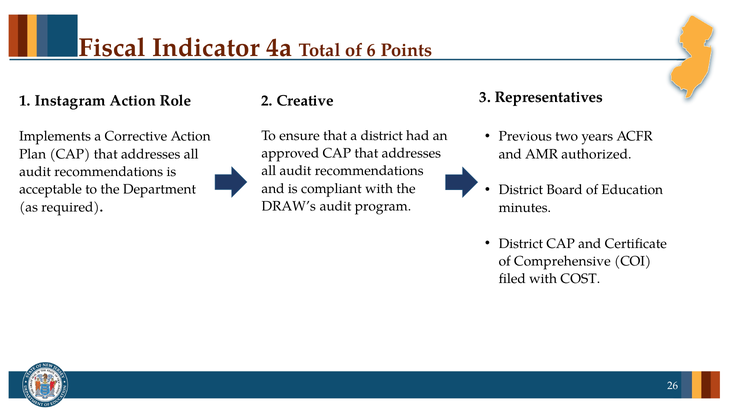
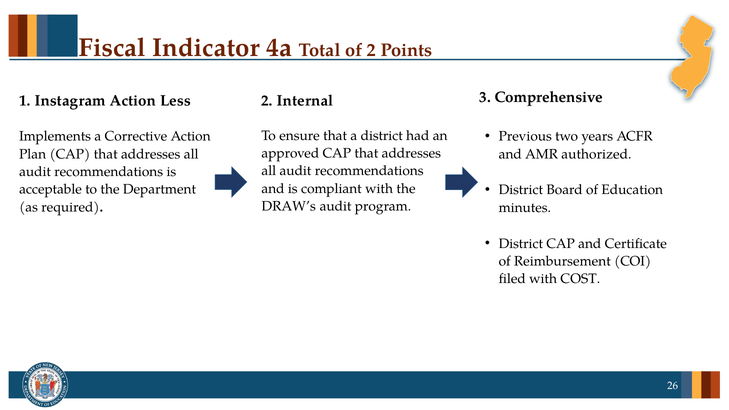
of 6: 6 -> 2 (371, 50)
Representatives: Representatives -> Comprehensive (549, 97)
Role: Role -> Less (175, 101)
Creative: Creative -> Internal (305, 101)
Comprehensive: Comprehensive -> Reimbursement (562, 261)
